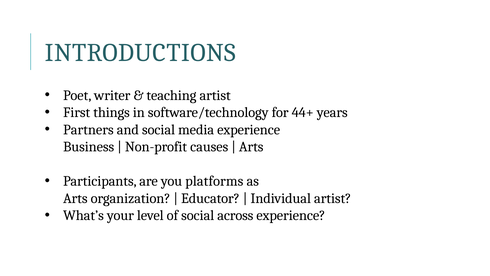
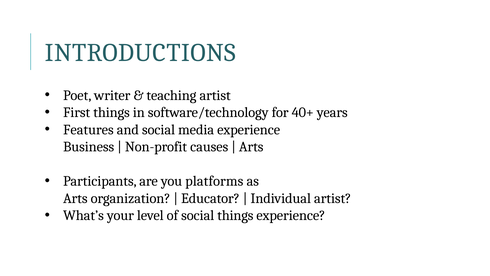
44+: 44+ -> 40+ (303, 112)
Partners: Partners -> Features (88, 129)
social across: across -> things (235, 215)
